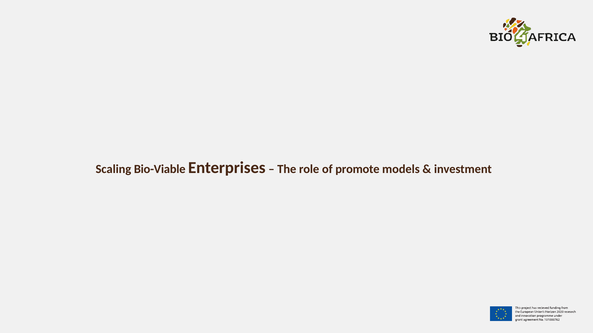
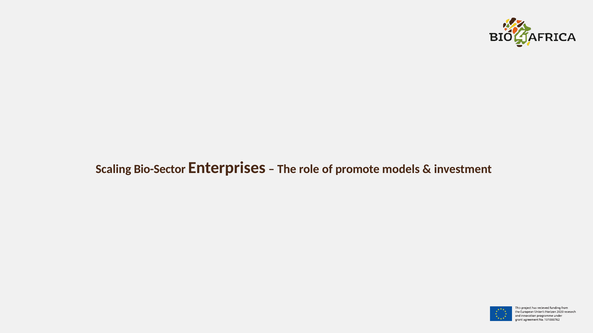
Bio-Viable: Bio-Viable -> Bio-Sector (160, 169)
